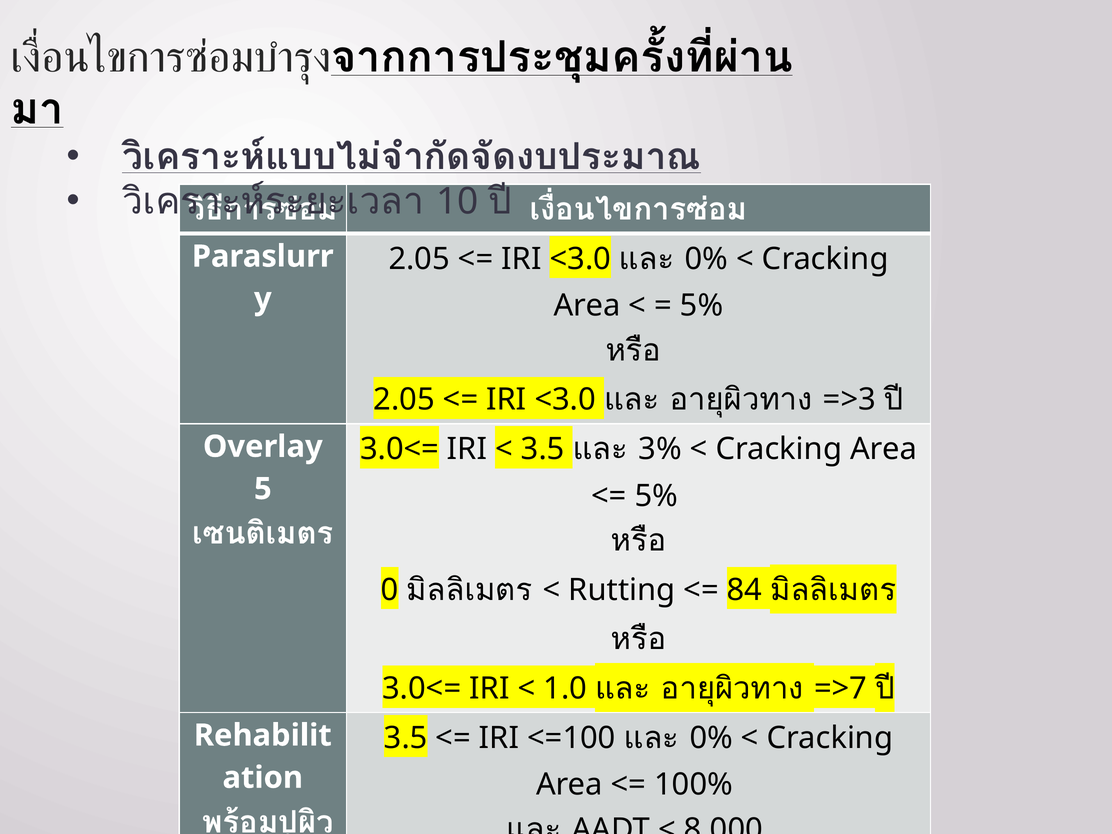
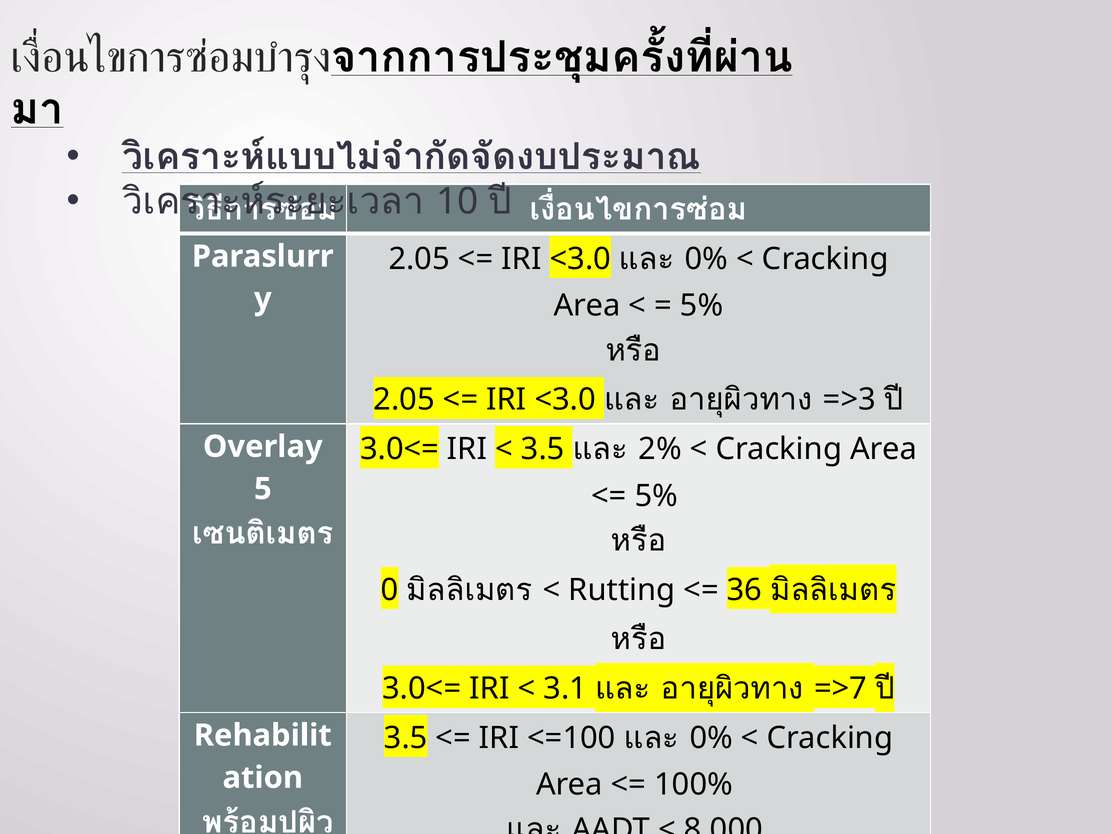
3%: 3% -> 2% (660, 449)
84: 84 -> 36 (744, 590)
1.0: 1.0 -> 3.1 (565, 688)
